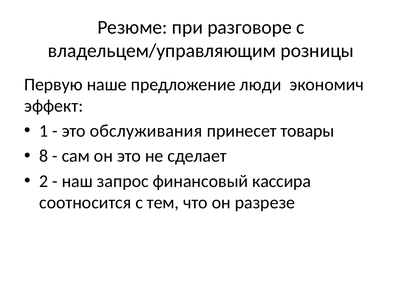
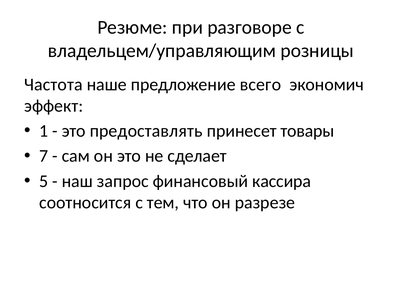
Первую: Первую -> Частота (53, 84)
люди: люди -> всего (260, 84)
обслуживания: обслуживания -> предоставлять (146, 131)
8: 8 -> 7 (44, 156)
2: 2 -> 5 (44, 181)
